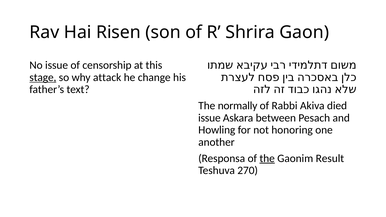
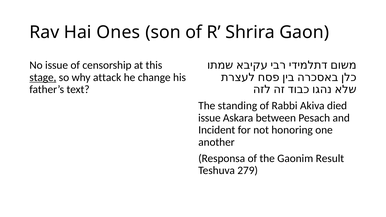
Risen: Risen -> Ones (118, 32)
normally: normally -> standing (237, 106)
Howling: Howling -> Incident (217, 130)
the underline: present -> none (267, 158)
270: 270 -> 279 (248, 171)
